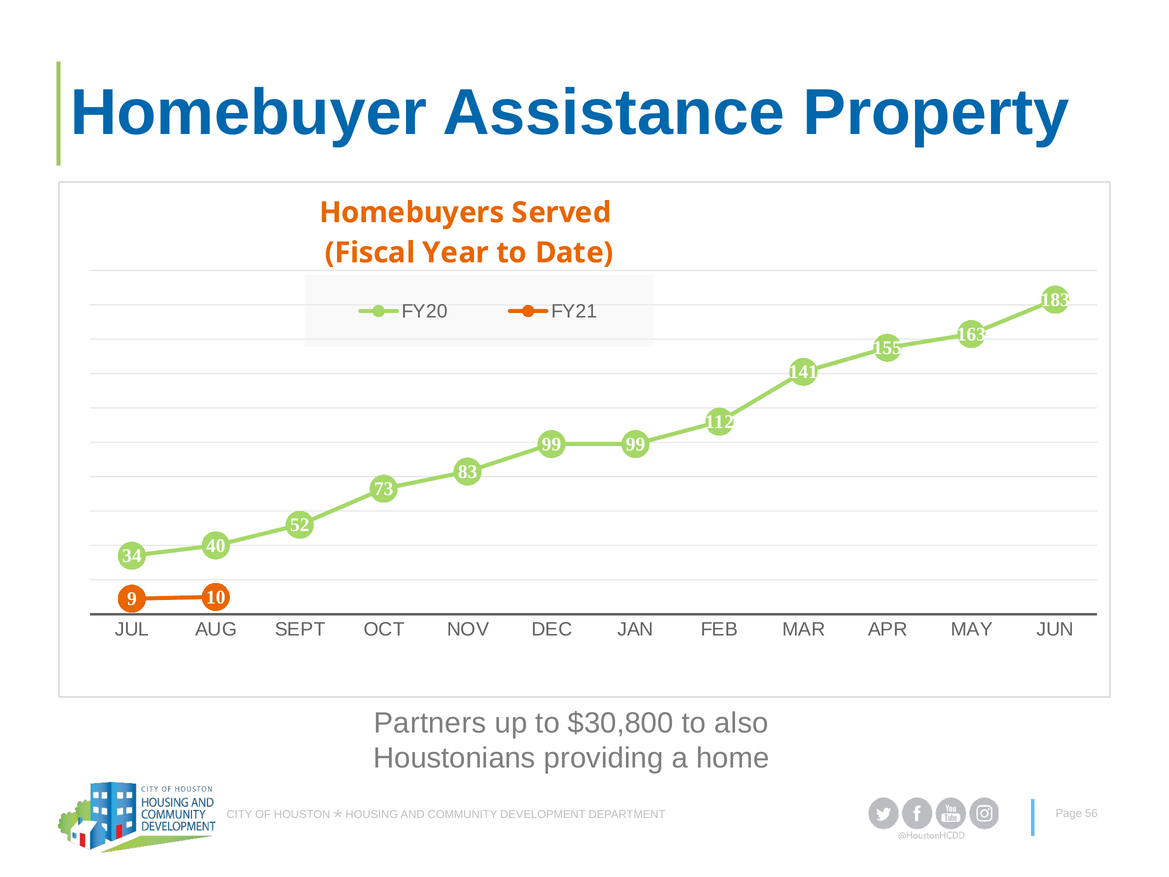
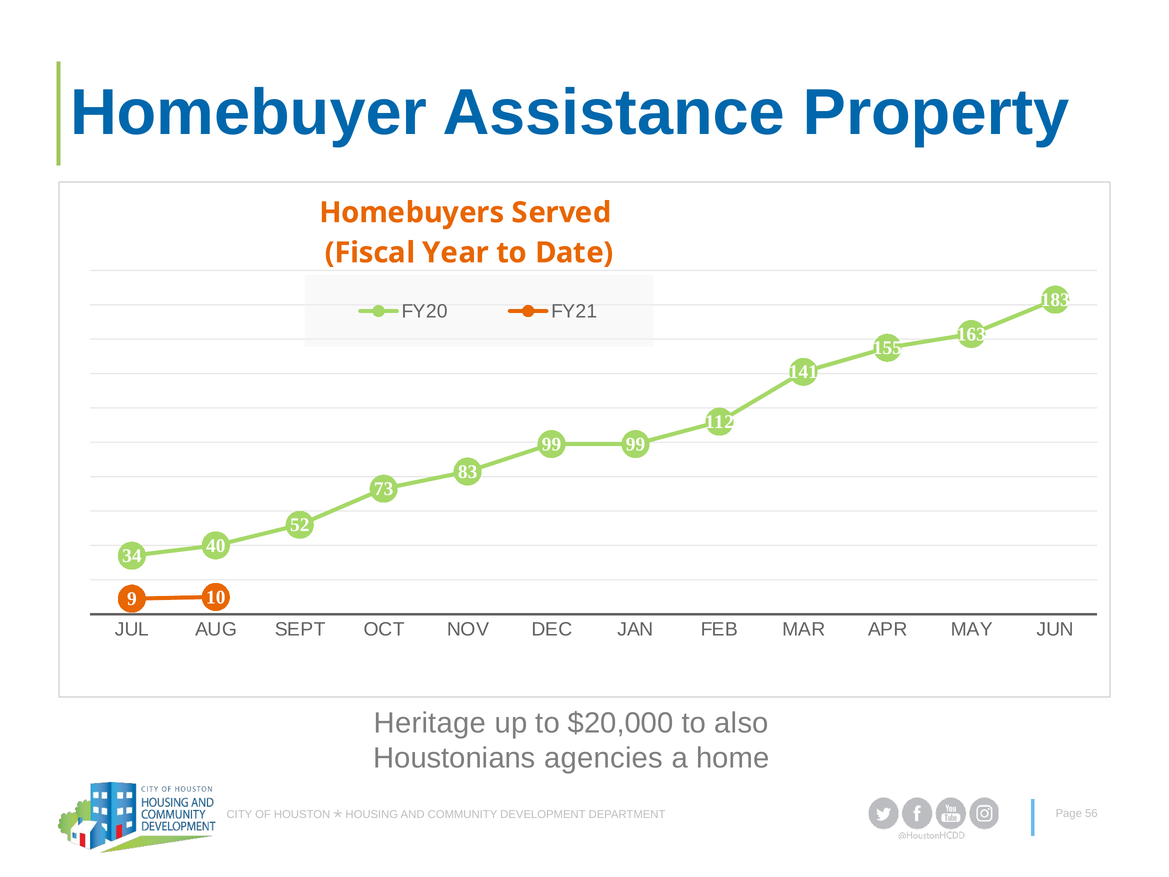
Partners: Partners -> Heritage (430, 723)
$30,800: $30,800 -> $20,000 (621, 723)
providing: providing -> agencies (604, 758)
